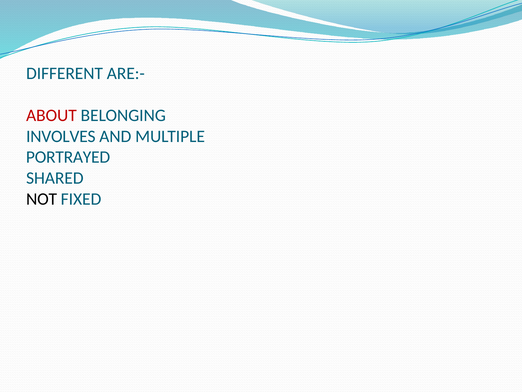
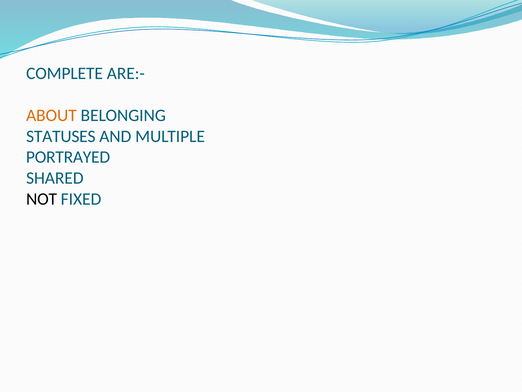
DIFFERENT: DIFFERENT -> COMPLETE (65, 73)
ABOUT colour: red -> orange (51, 115)
INVOLVES: INVOLVES -> STATUSES (61, 136)
